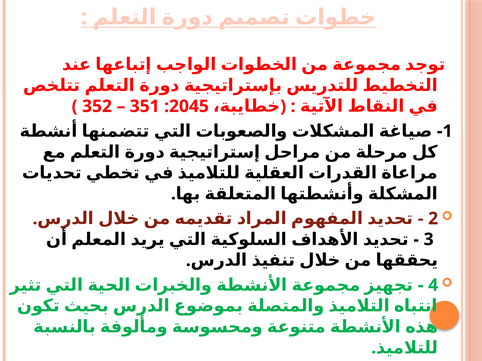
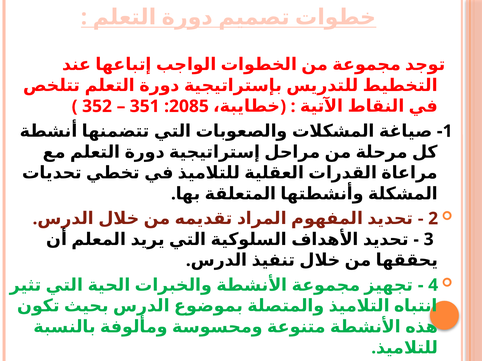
2045: 2045 -> 2085 (189, 106)
